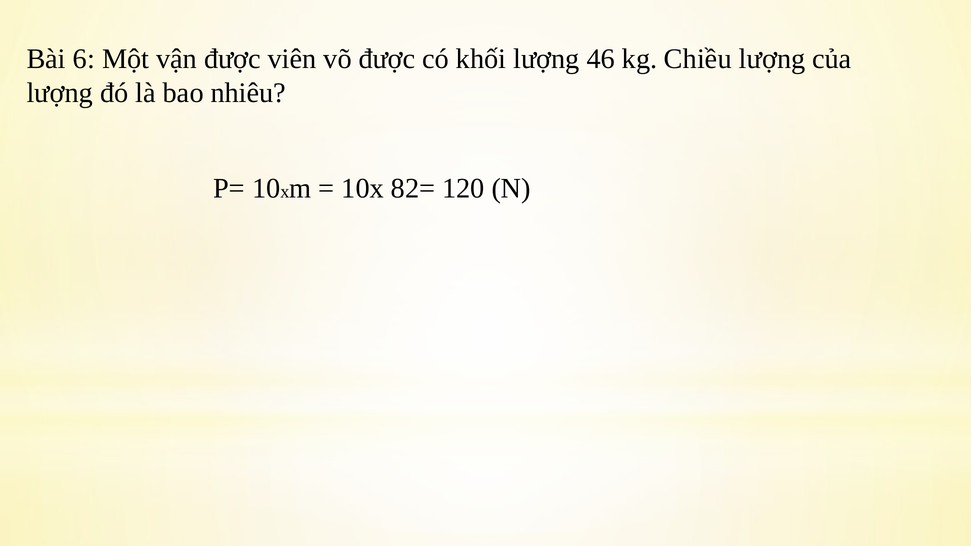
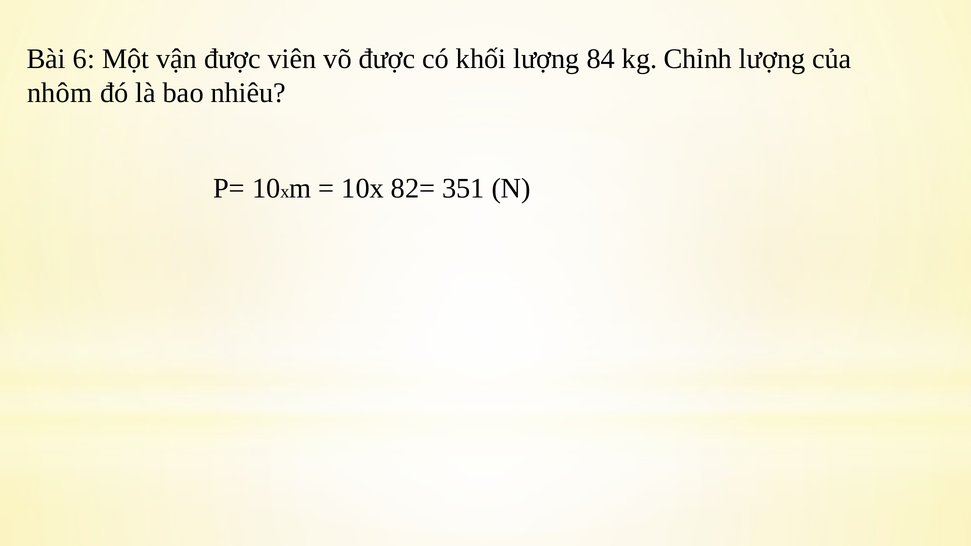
46: 46 -> 84 (601, 59)
Chiều: Chiều -> Chỉnh (698, 59)
lượng: lượng -> nhôm (60, 93)
120: 120 -> 351 (463, 189)
